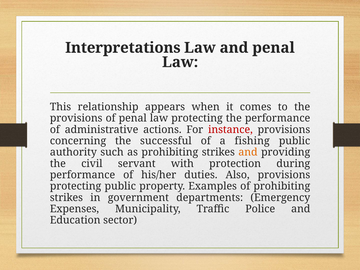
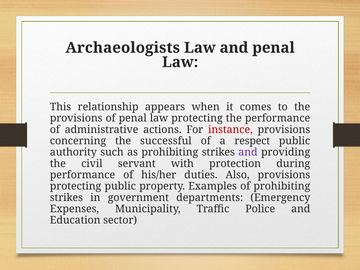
Interpretations: Interpretations -> Archaeologists (123, 48)
fishing: fishing -> respect (252, 141)
and colour: orange -> purple (248, 152)
